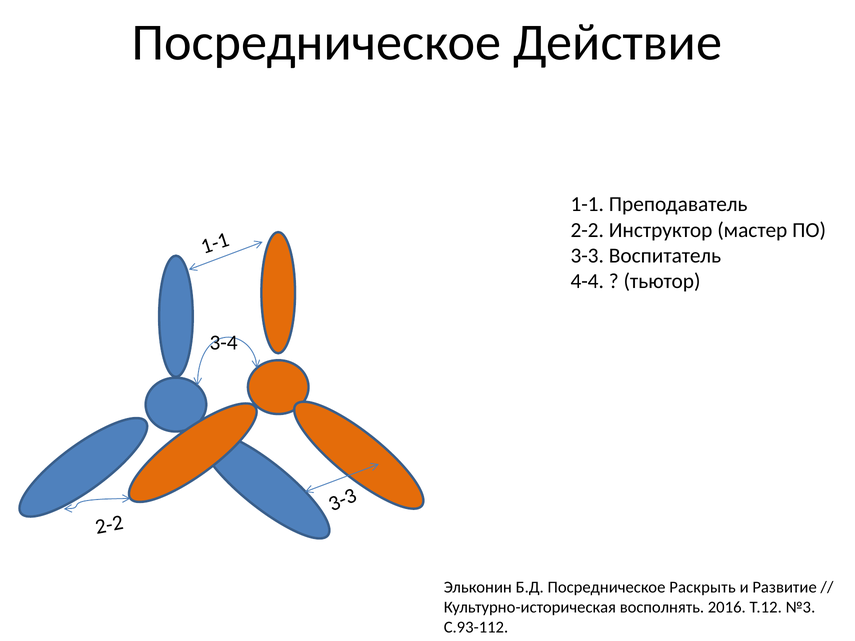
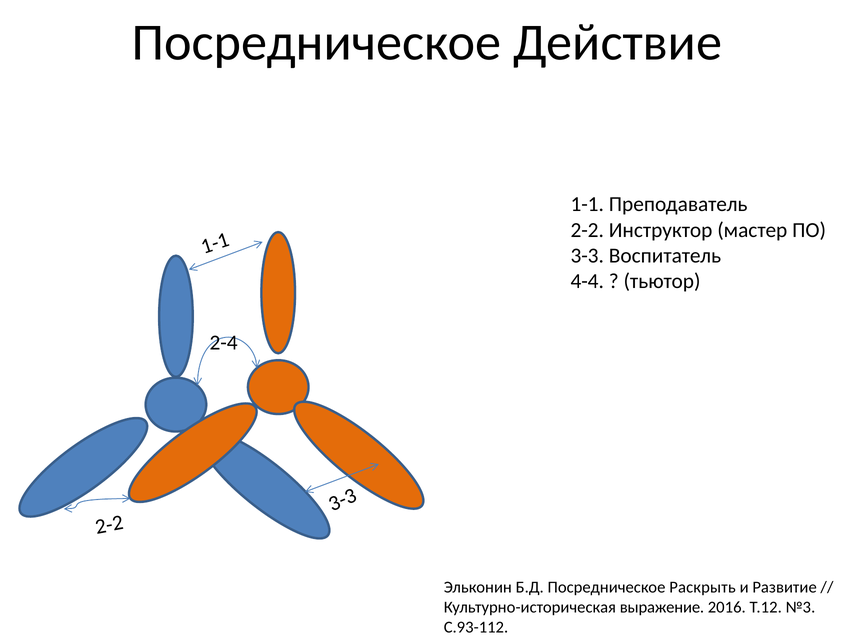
3-4: 3-4 -> 2-4 (224, 343)
восполнять: восполнять -> выражение (662, 607)
